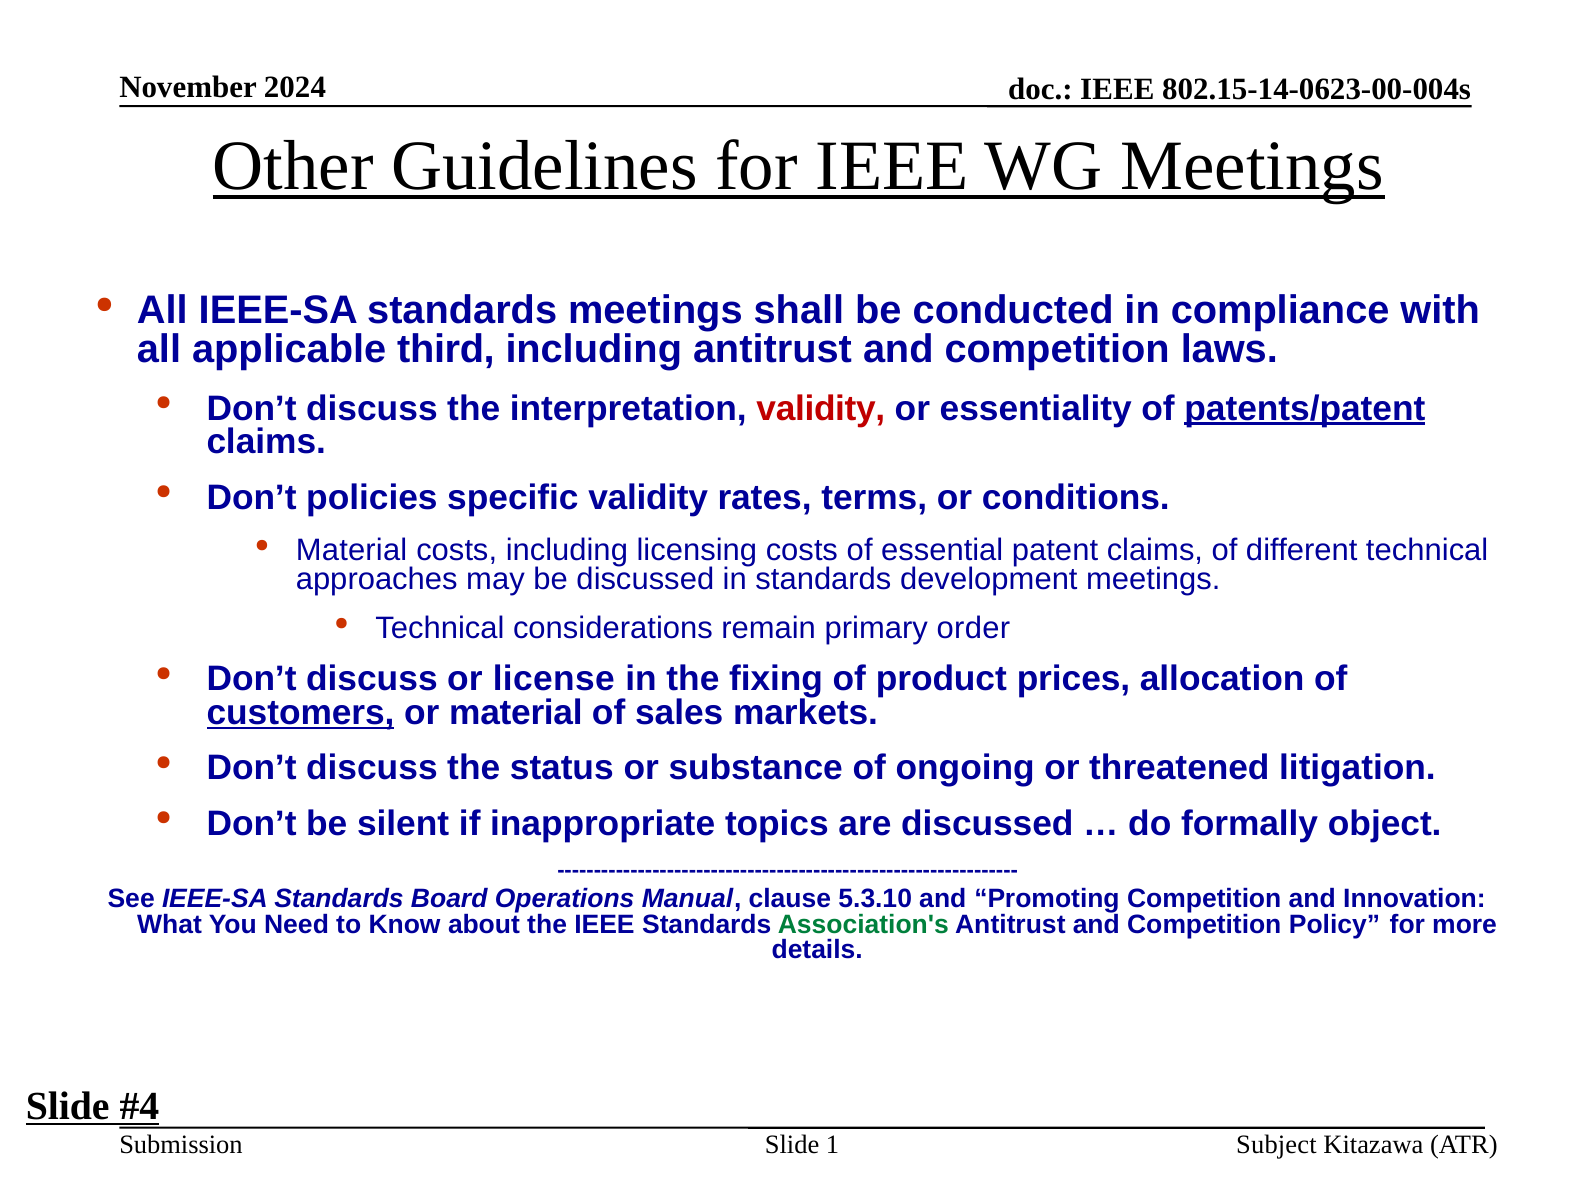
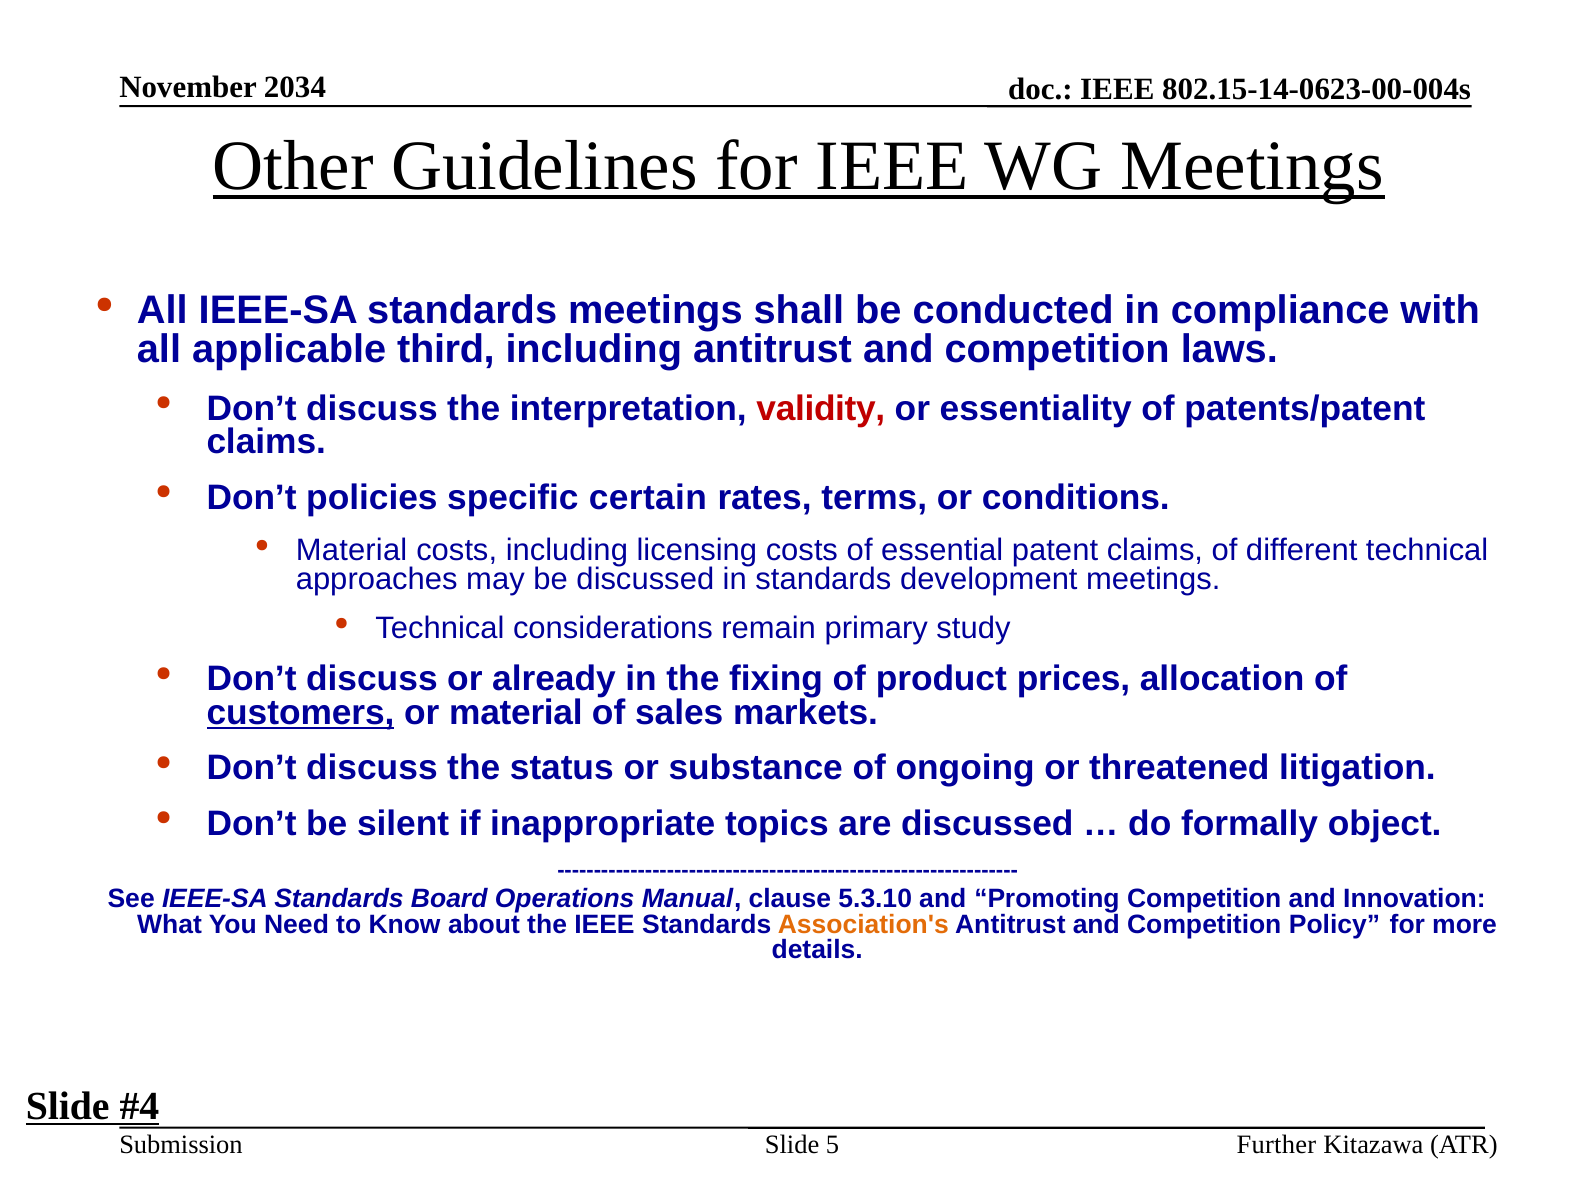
2024: 2024 -> 2034 (295, 87)
patents/patent underline: present -> none (1305, 408)
specific validity: validity -> certain (648, 497)
order: order -> study (973, 628)
license: license -> already (554, 679)
Association's colour: green -> orange (863, 924)
Subject: Subject -> Further (1276, 1144)
1: 1 -> 5 (833, 1144)
